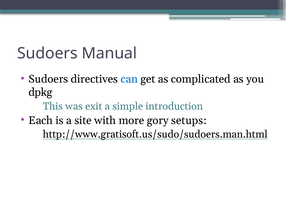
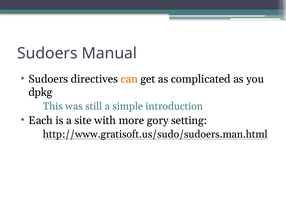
can colour: blue -> orange (129, 79)
exit: exit -> still (94, 107)
setups: setups -> setting (189, 121)
